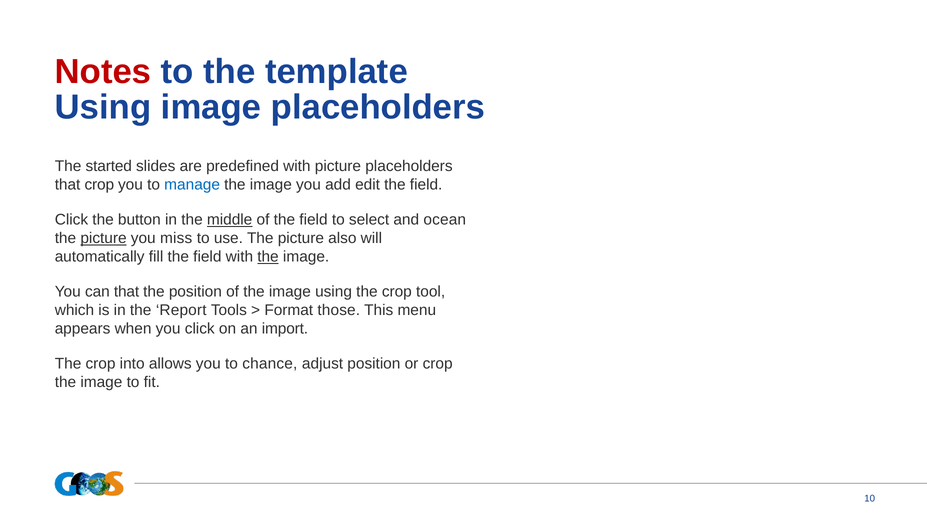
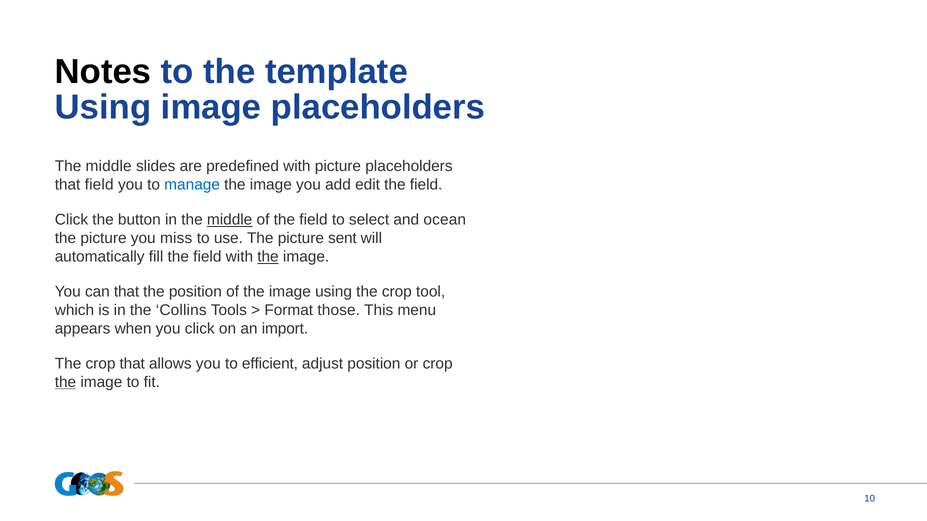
Notes colour: red -> black (103, 72)
started: started -> middle (109, 166)
that crop: crop -> field (99, 185)
picture underline: present -> none (104, 238)
also: also -> sent (342, 238)
Report: Report -> Collins (181, 310)
crop into: into -> that (132, 364)
chance: chance -> efficient (270, 364)
the underline: none -> present (65, 382)
